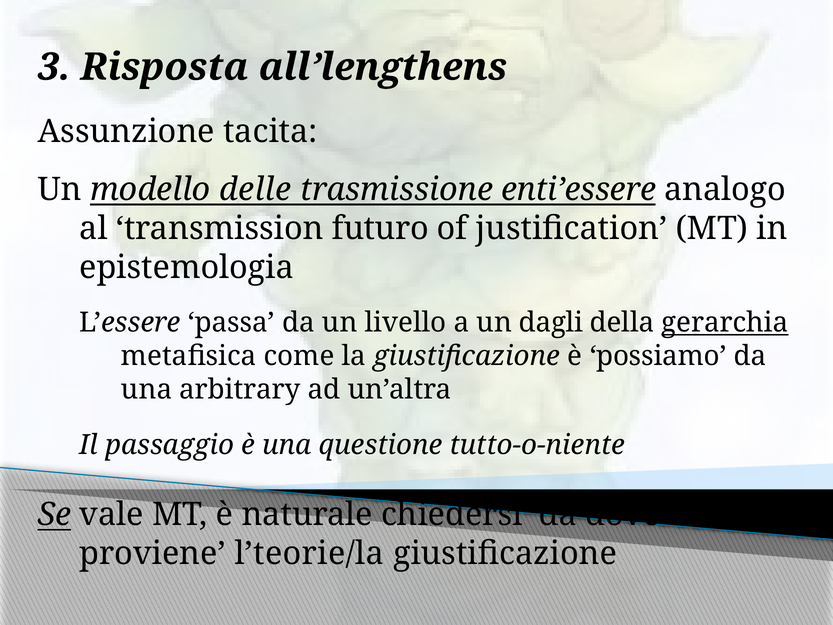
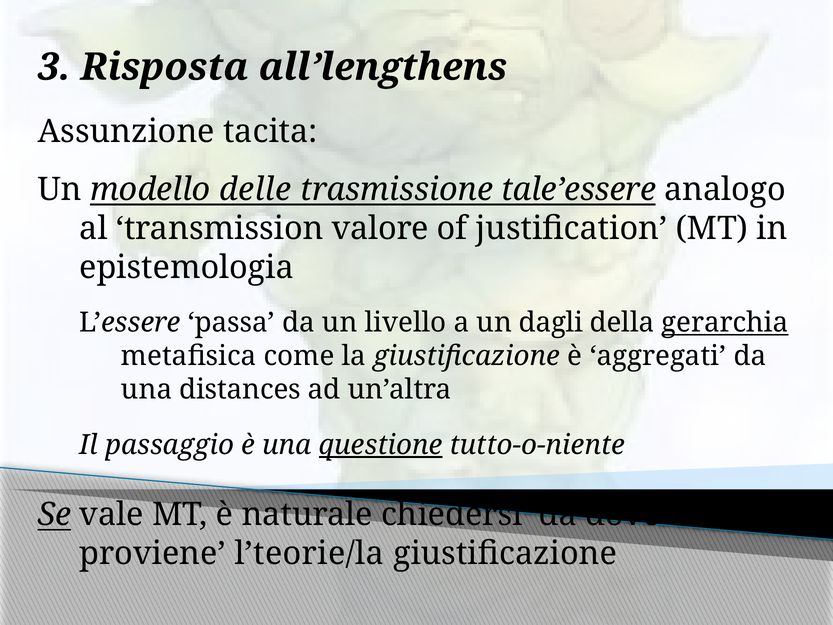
enti’essere: enti’essere -> tale’essere (579, 190)
futuro: futuro -> valore (380, 229)
possiamo: possiamo -> aggregati (658, 356)
arbitrary: arbitrary -> distances (240, 389)
questione underline: none -> present (381, 445)
